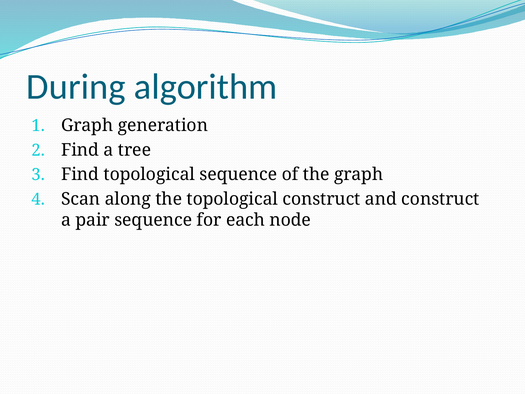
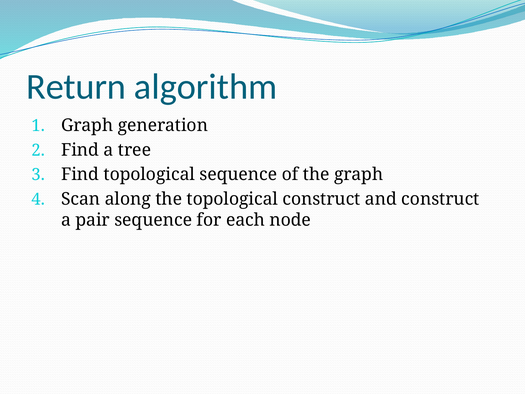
During: During -> Return (76, 87)
